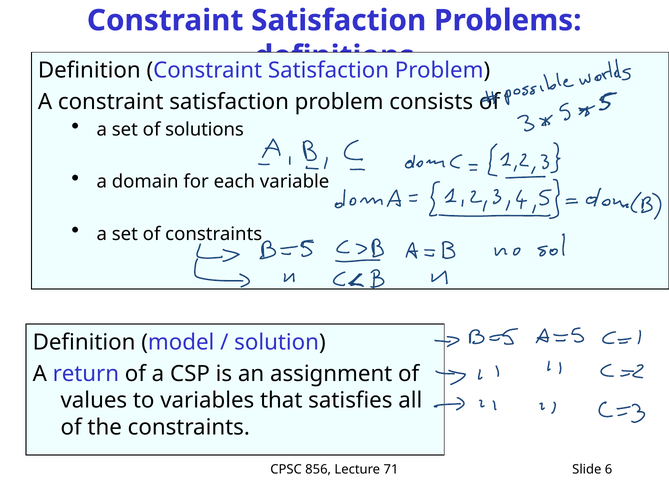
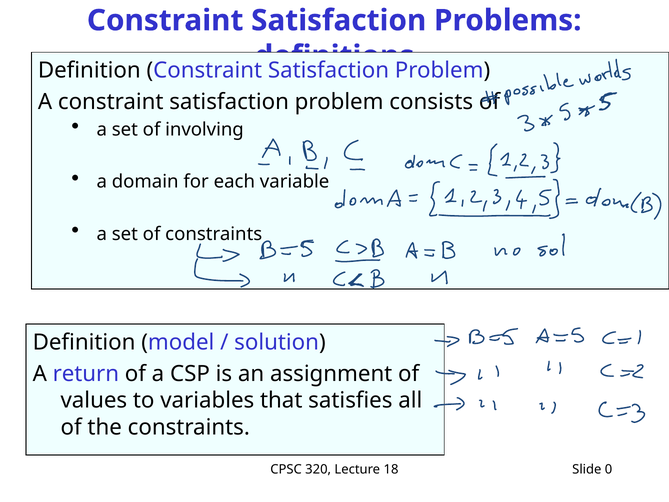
solutions: solutions -> involving (204, 130)
856: 856 -> 320 (318, 469)
71: 71 -> 18 (391, 469)
6: 6 -> 0 (609, 469)
